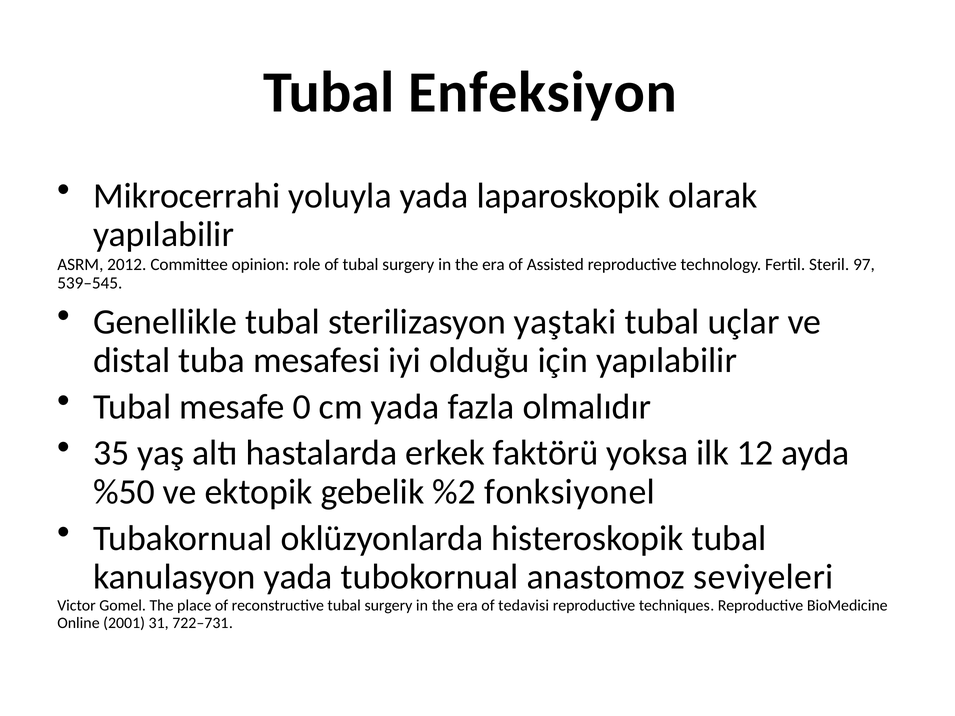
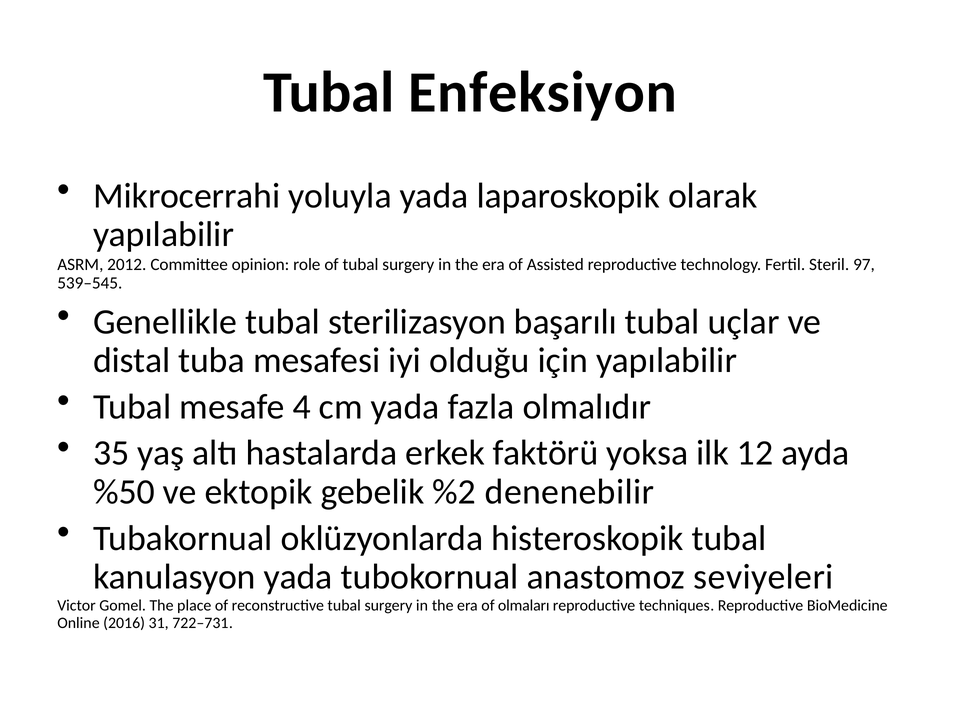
yaştaki: yaştaki -> başarılı (565, 322)
0: 0 -> 4 (302, 407)
fonksiyonel: fonksiyonel -> denenebilir (570, 492)
tedavisi: tedavisi -> olmaları (524, 606)
2001: 2001 -> 2016 (124, 623)
